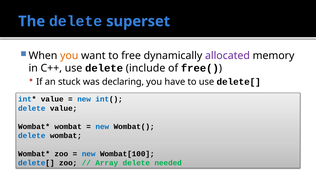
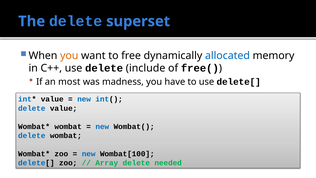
allocated colour: purple -> blue (227, 55)
stuck: stuck -> most (69, 82)
declaring: declaring -> madness (123, 82)
